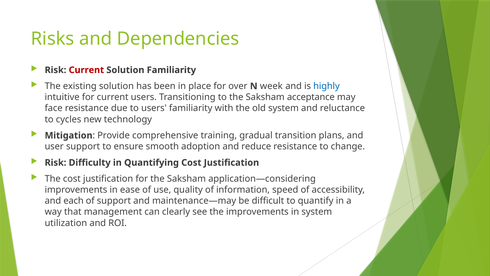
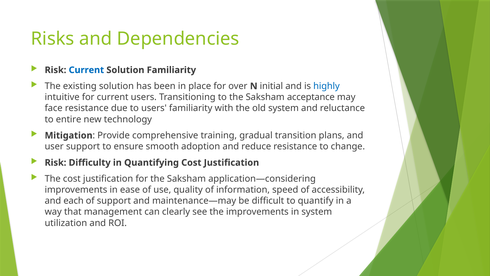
Current colour: red -> blue (86, 70)
week: week -> initial (271, 86)
cycles: cycles -> entire (69, 119)
